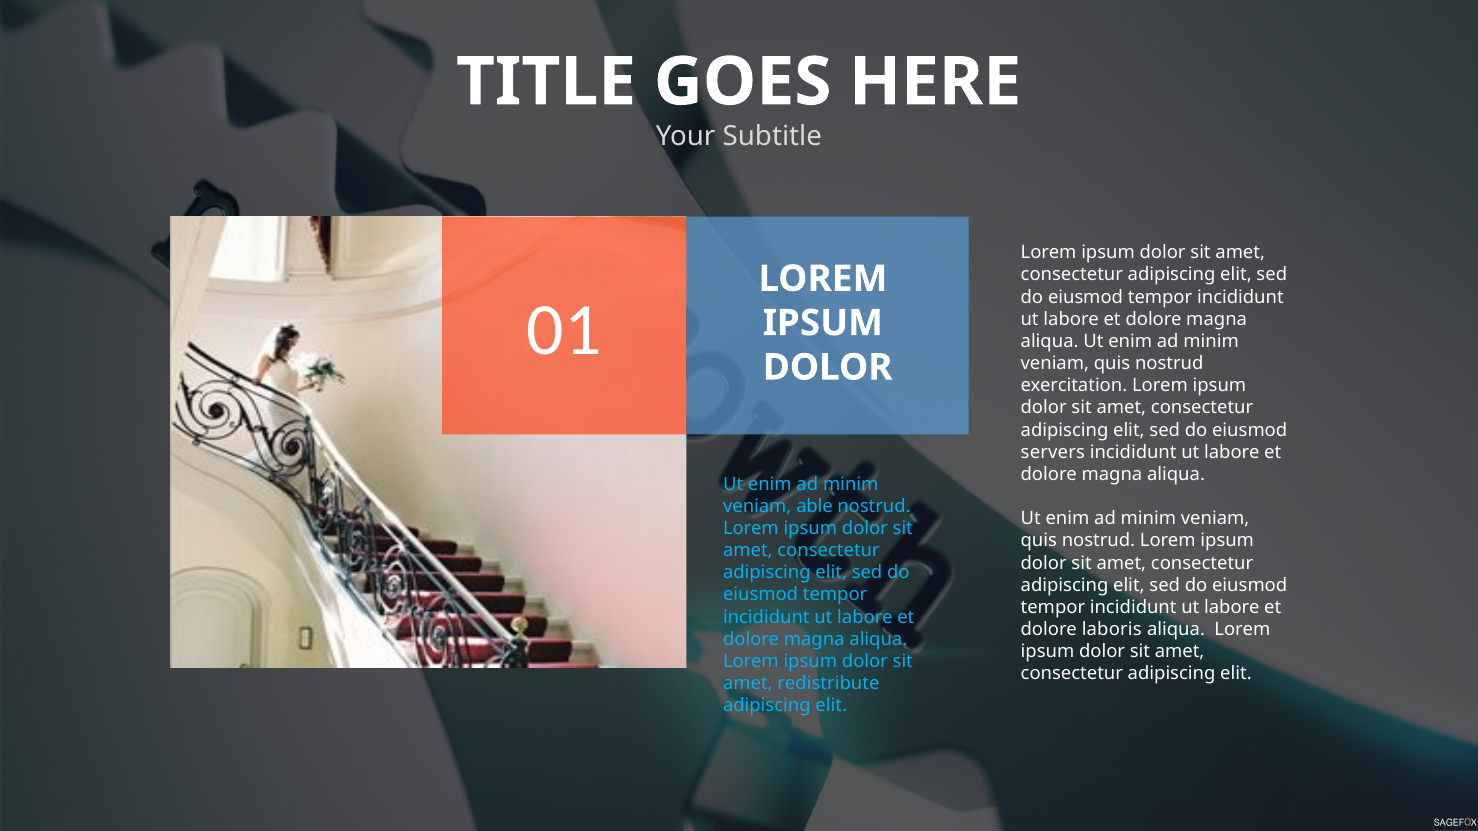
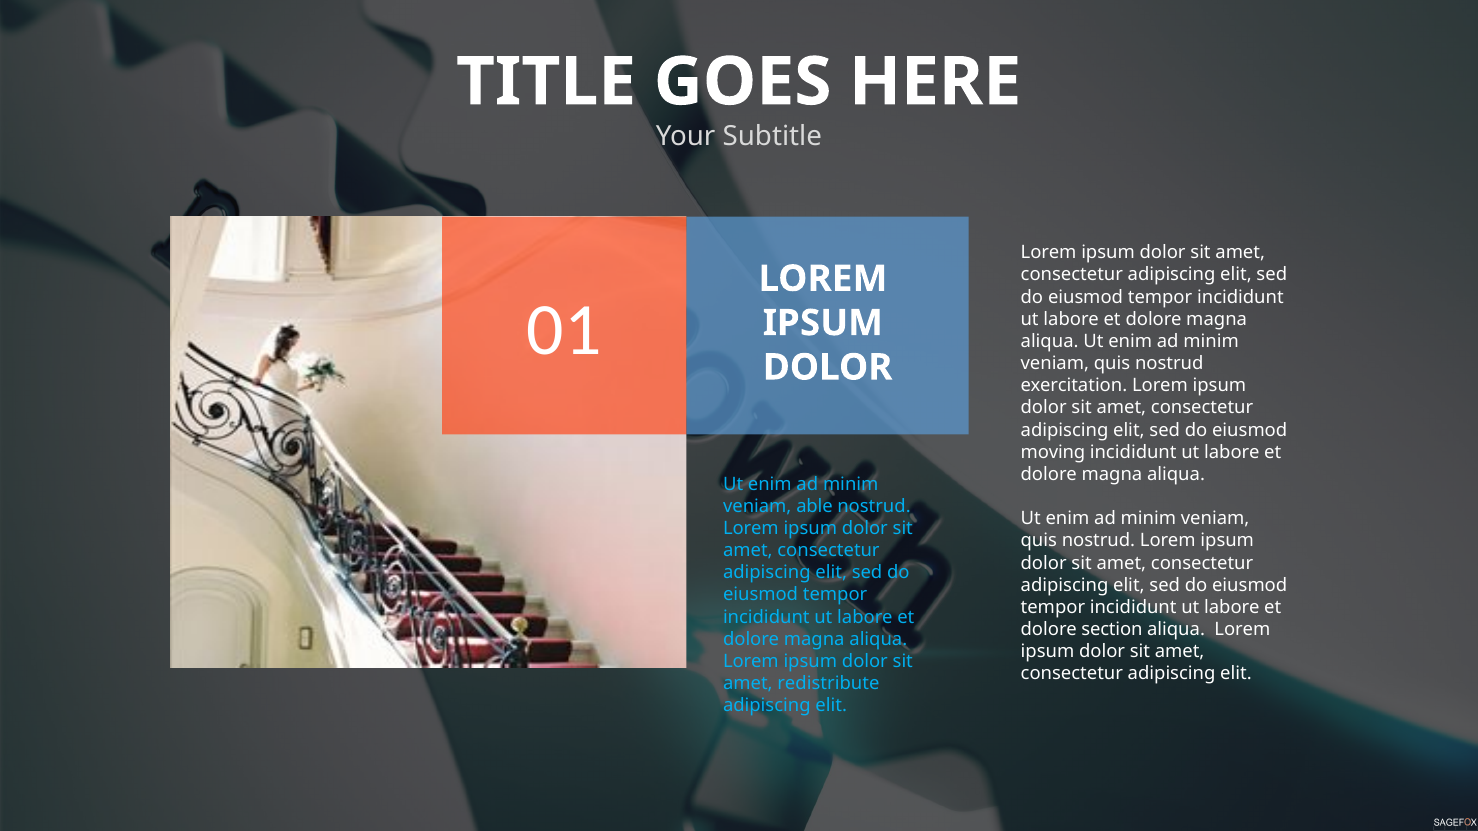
servers: servers -> moving (1053, 452)
laboris: laboris -> section (1112, 630)
